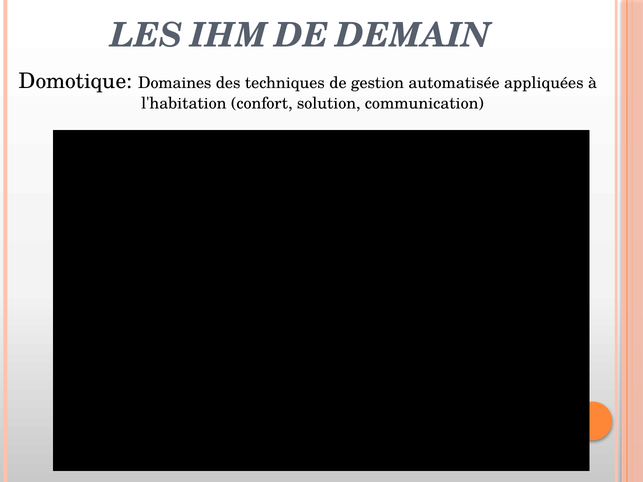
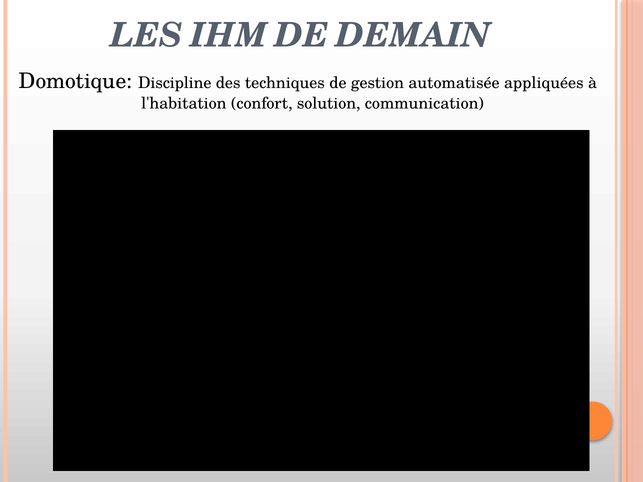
Domaines: Domaines -> Discipline (175, 83)
